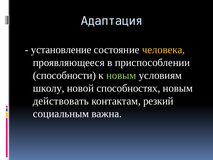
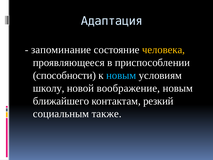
установление: установление -> запоминание (61, 50)
новым colour: light green -> light blue (121, 75)
способностях: способностях -> воображение (128, 88)
действовать: действовать -> ближайшего (61, 101)
важна: важна -> также (107, 114)
